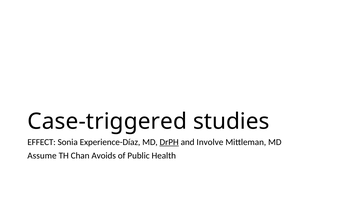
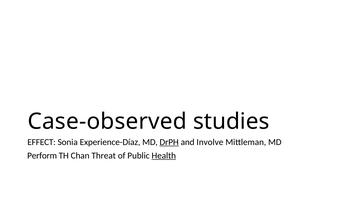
Case-triggered: Case-triggered -> Case-observed (107, 122)
Assume: Assume -> Perform (42, 156)
Avoids: Avoids -> Threat (104, 156)
Health underline: none -> present (164, 156)
